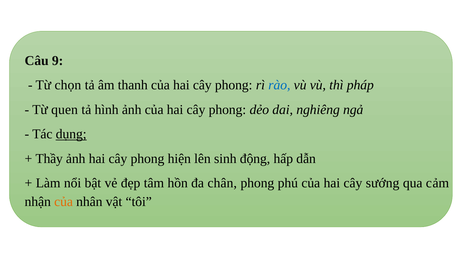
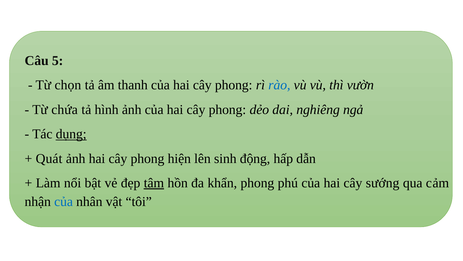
9: 9 -> 5 (58, 61)
pháp: pháp -> vườn (360, 85)
quen: quen -> chứa (65, 109)
Thầy: Thầy -> Quát (49, 158)
tâm underline: none -> present (154, 183)
chân: chân -> khẩn (222, 183)
của colour: orange -> blue (64, 201)
